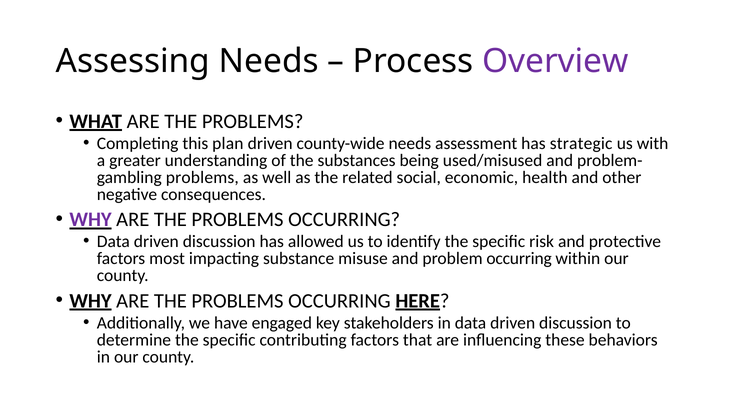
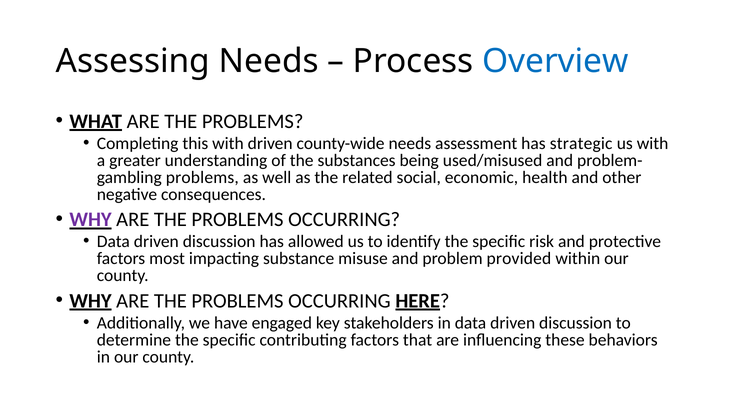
Overview colour: purple -> blue (555, 61)
this plan: plan -> with (228, 143)
problem occurring: occurring -> provided (519, 259)
